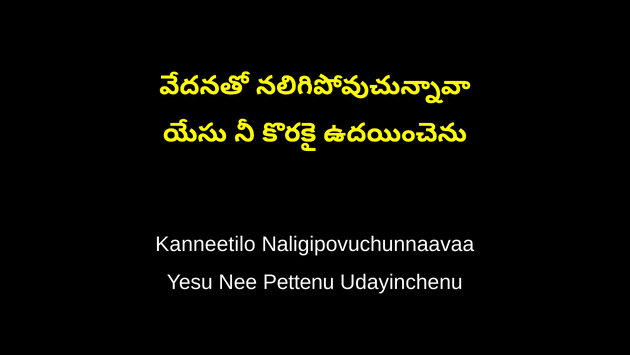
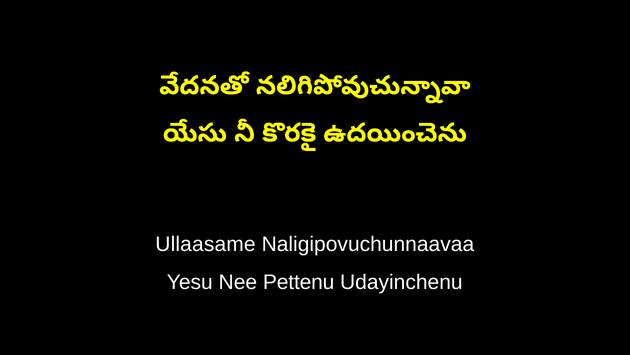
Kanneetilo: Kanneetilo -> Ullaasame (205, 244)
